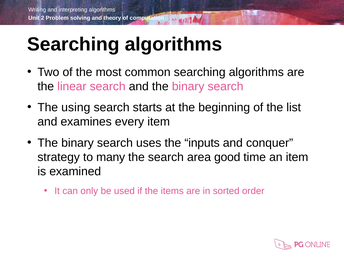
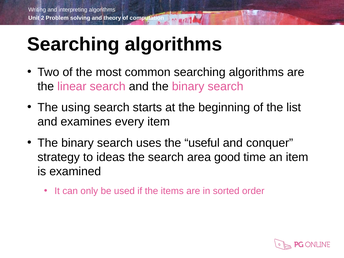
inputs: inputs -> useful (202, 143)
many: many -> ideas (111, 157)
